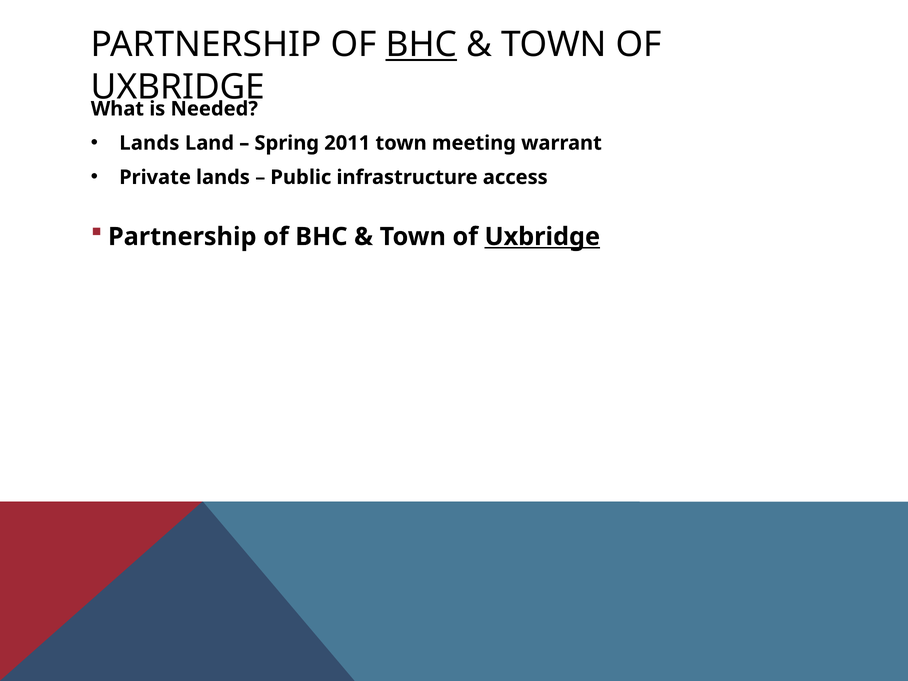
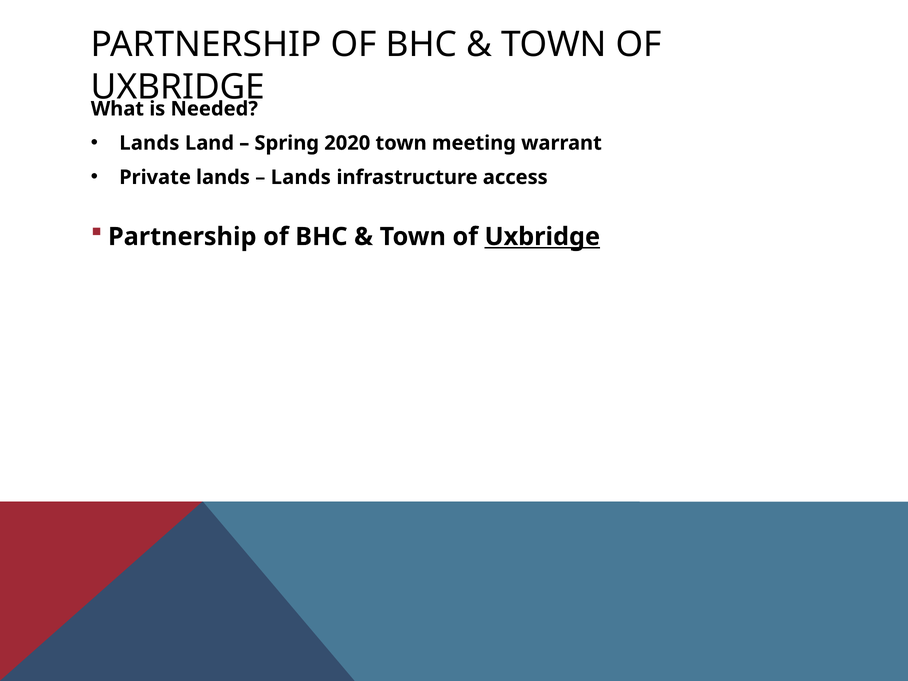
BHC underline: present -> none (421, 45)
2011: 2011 -> 2020 (347, 143)
Public: Public -> Lands (301, 177)
